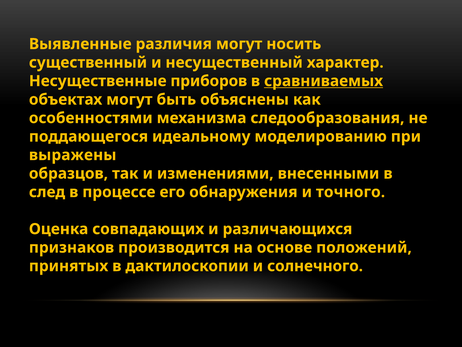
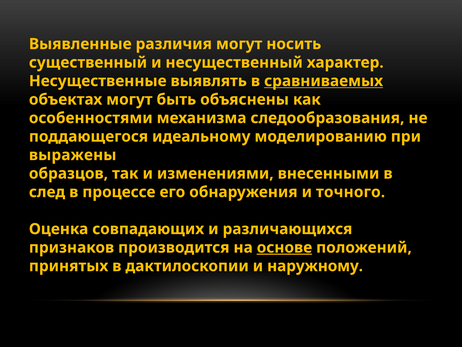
приборов: приборов -> выявлять (209, 81)
основе underline: none -> present (284, 247)
солнечного: солнечного -> наружному (315, 266)
